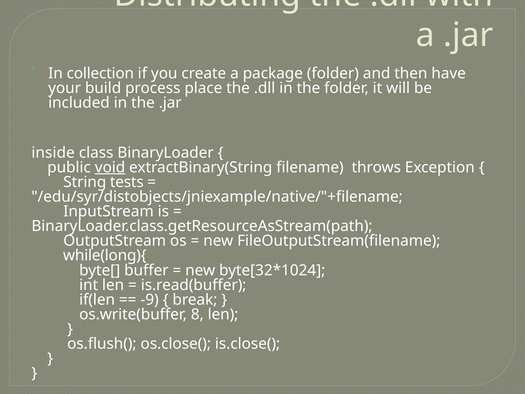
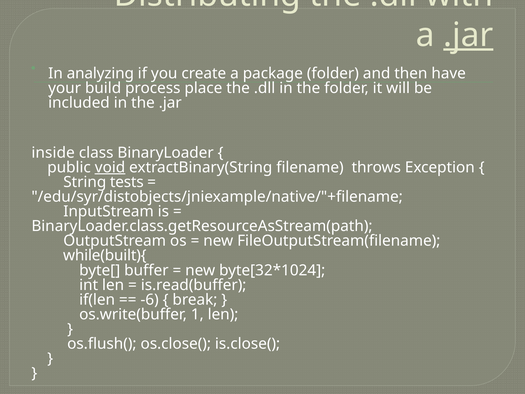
.jar underline: none -> present (468, 35)
collection: collection -> analyzing (100, 73)
while(long){: while(long){ -> while(built){ (105, 255)
-9: -9 -> -6 (150, 300)
8: 8 -> 1 (197, 314)
